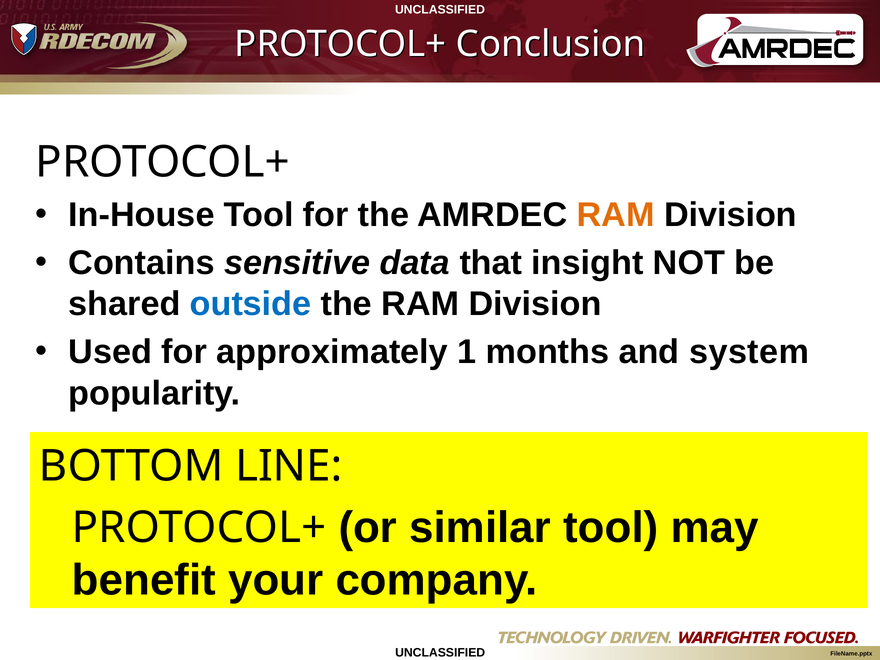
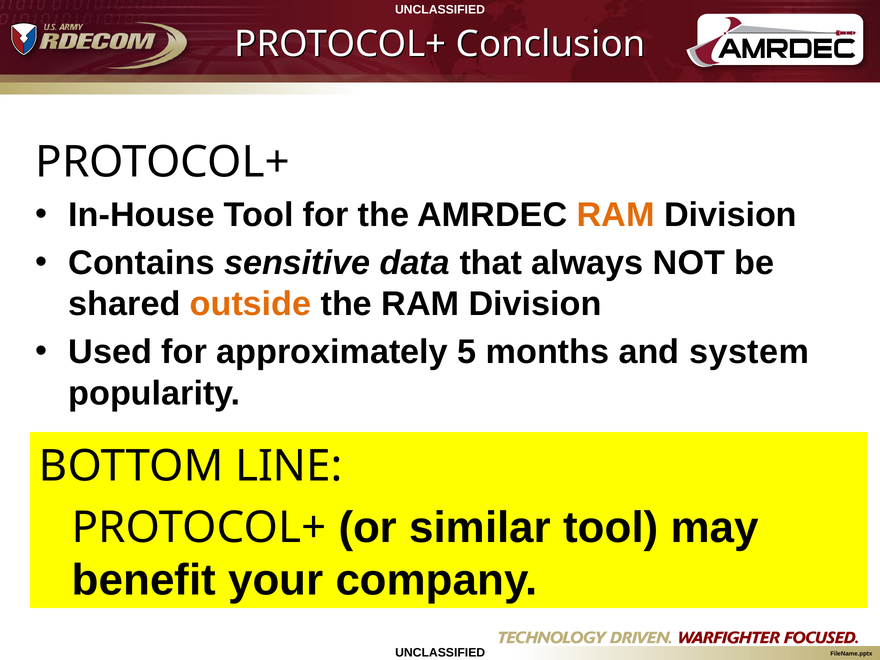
insight: insight -> always (587, 263)
outside colour: blue -> orange (251, 304)
1: 1 -> 5 (467, 352)
